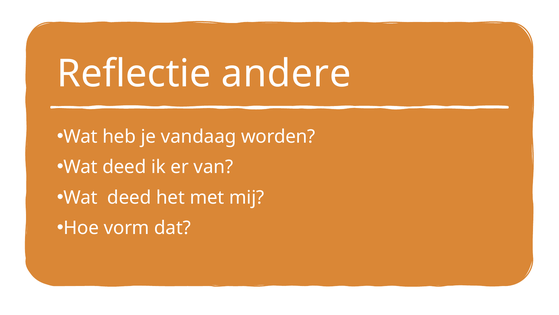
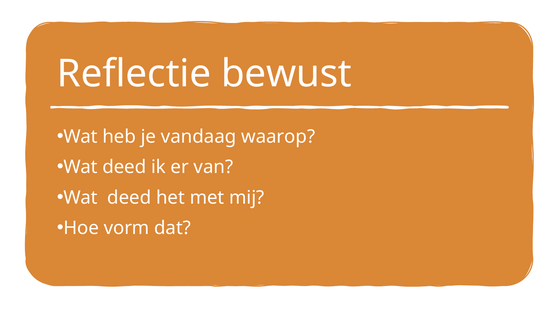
andere: andere -> bewust (286, 74)
worden: worden -> waarop (278, 136)
